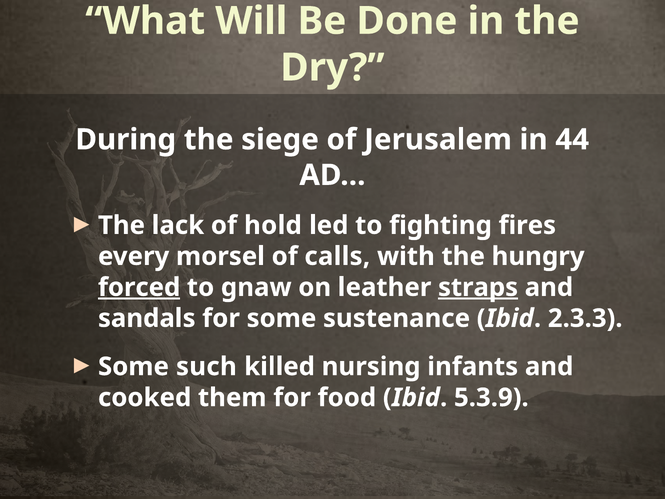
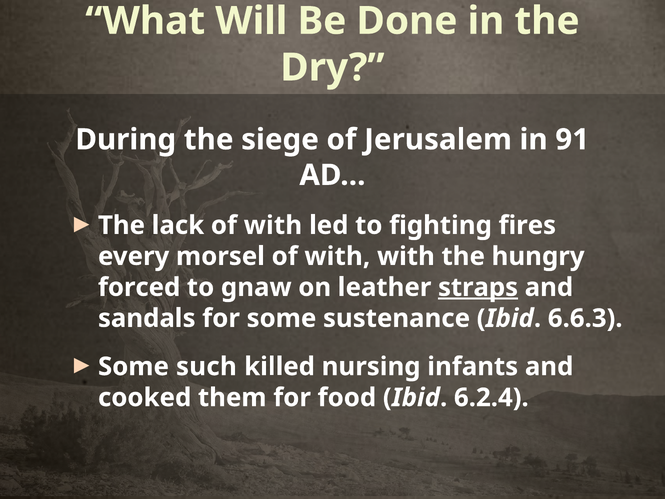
44: 44 -> 91 (572, 140)
lack of hold: hold -> with (273, 225)
morsel of calls: calls -> with (337, 256)
forced underline: present -> none (139, 287)
2.3.3: 2.3.3 -> 6.6.3 (585, 318)
5.3.9: 5.3.9 -> 6.2.4 (491, 397)
